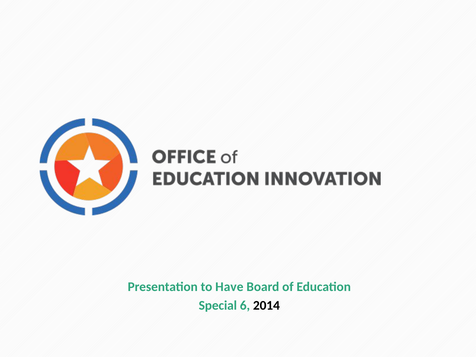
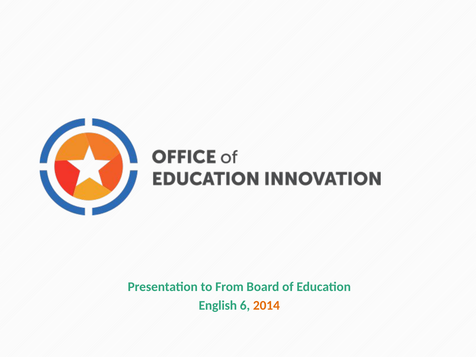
Have: Have -> From (229, 287)
Special: Special -> English (218, 305)
2014 colour: black -> orange (266, 305)
